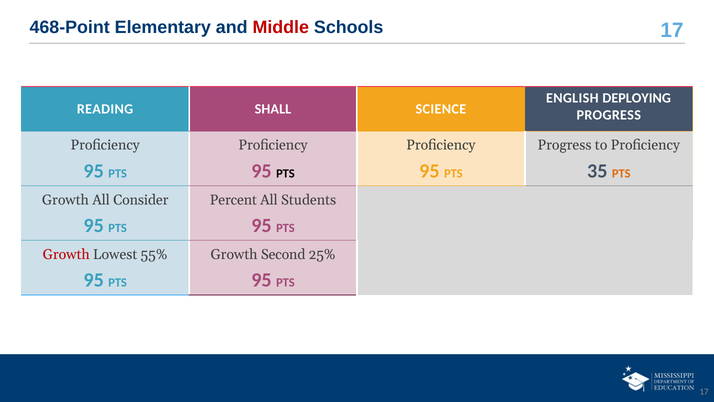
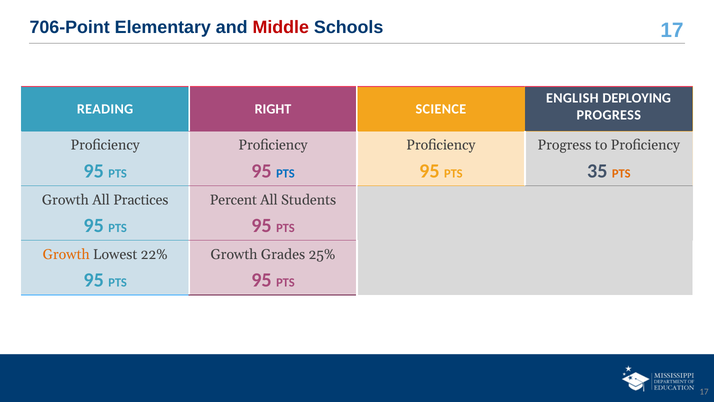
468-Point: 468-Point -> 706-Point (70, 27)
SHALL: SHALL -> RIGHT (273, 109)
PTS colour: black -> blue (285, 173)
Consider: Consider -> Practices (141, 200)
Growth colour: red -> orange (66, 254)
55%: 55% -> 22% (154, 254)
Second: Second -> Grades (283, 254)
